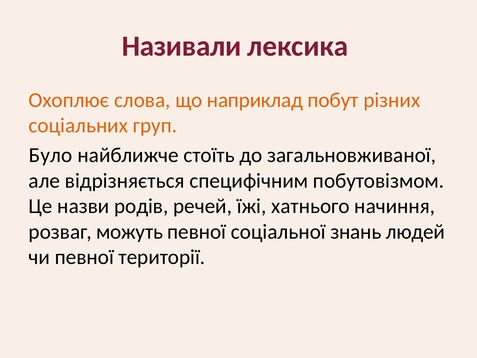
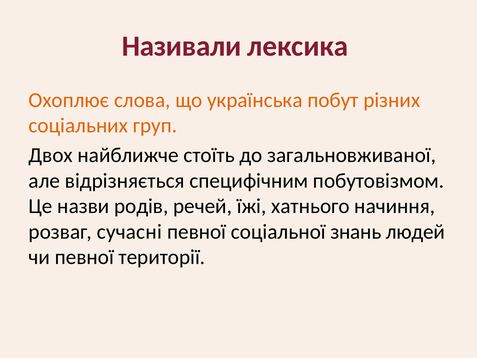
наприклад: наприклад -> українська (255, 100)
Було: Було -> Двох (51, 155)
можуть: можуть -> сучасні (129, 232)
